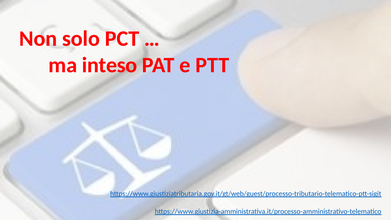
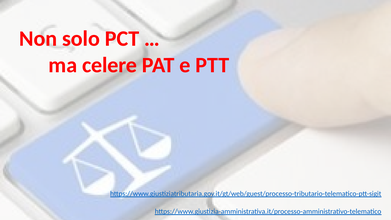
inteso: inteso -> celere (110, 65)
